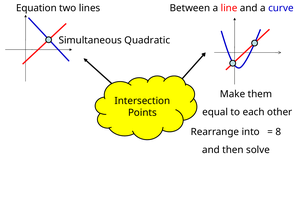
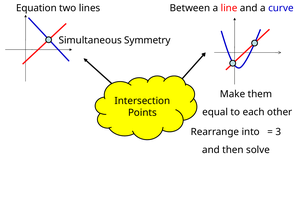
Quadratic: Quadratic -> Symmetry (147, 40)
8: 8 -> 3 (278, 132)
